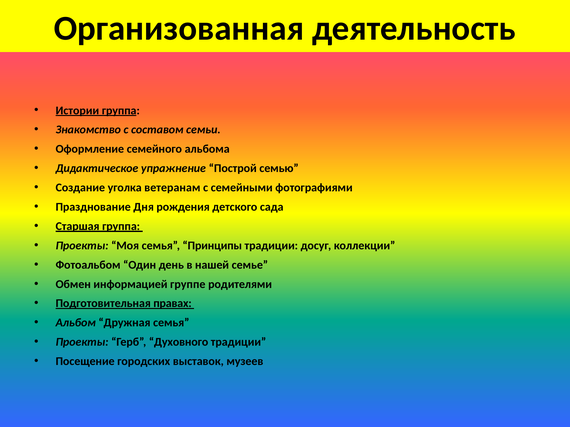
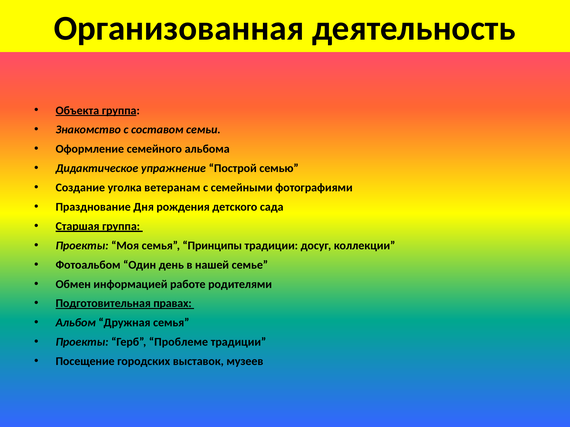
Истории: Истории -> Объекта (77, 111)
группе: группе -> работе (188, 284)
Духовного: Духовного -> Проблеме (178, 342)
